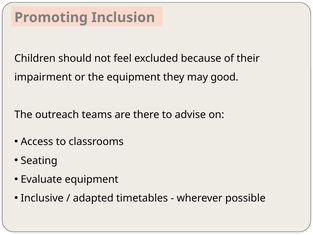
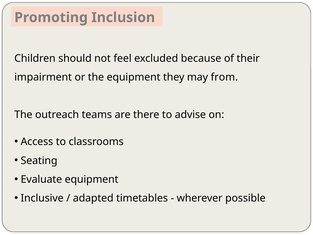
good: good -> from (224, 77)
